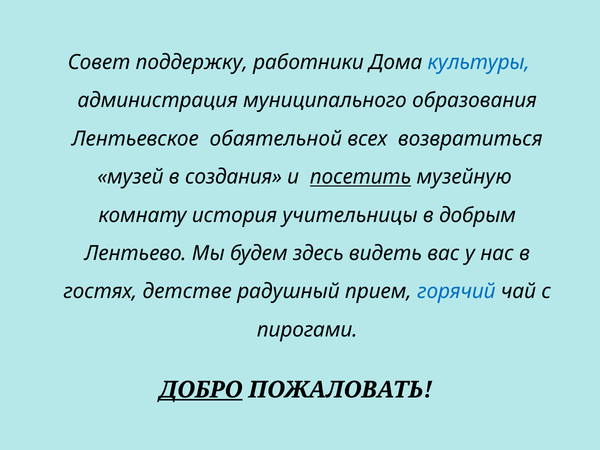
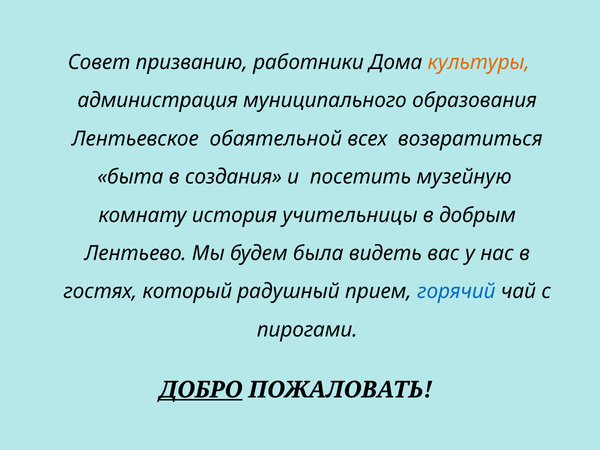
поддержку: поддержку -> призванию (192, 62)
культуры colour: blue -> orange (479, 62)
музей: музей -> быта (130, 177)
посетить underline: present -> none (361, 177)
здесь: здесь -> была (318, 253)
детстве: детстве -> который (187, 292)
